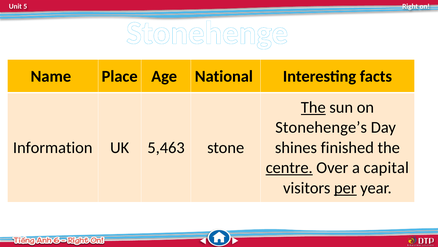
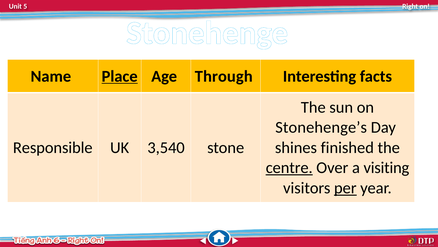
Place underline: none -> present (120, 76)
National: National -> Through (224, 76)
The underline: present -> none (313, 107)
Information: Information -> Responsible (53, 147)
5,463: 5,463 -> 3,540 (166, 147)
capital: capital -> visiting (386, 167)
